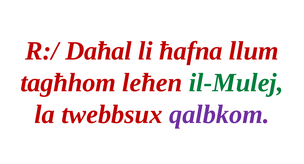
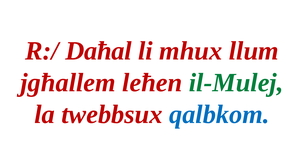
ħafna: ħafna -> mhux (191, 51)
tagħhom: tagħhom -> jgħallem (68, 82)
qalbkom colour: purple -> blue (219, 114)
